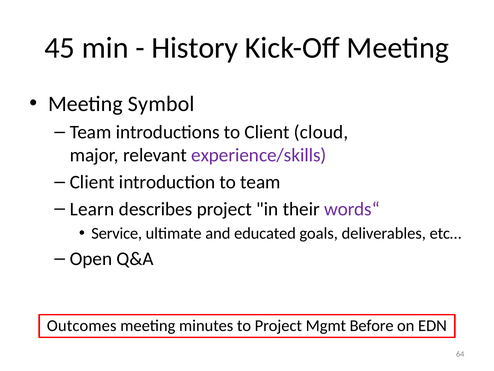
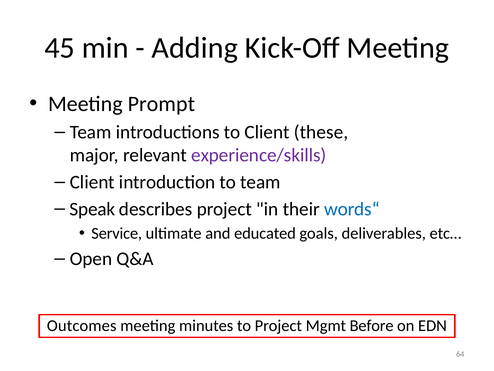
History: History -> Adding (195, 48)
Symbol: Symbol -> Prompt (161, 104)
cloud: cloud -> these (321, 132)
Learn: Learn -> Speak (92, 209)
words“ colour: purple -> blue (352, 209)
